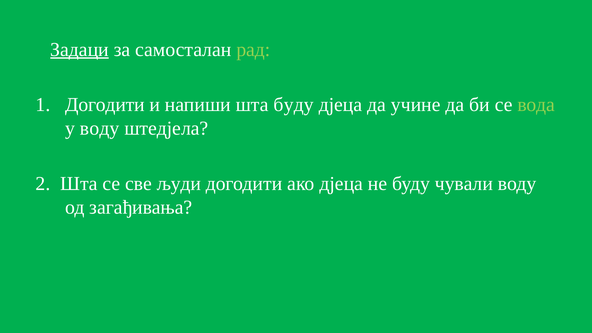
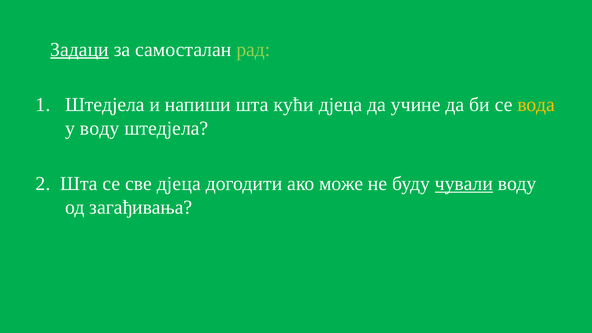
Догодити: Догодити -> Штедјела (105, 105)
шта буду: буду -> кући (294, 105)
вода colour: light green -> yellow (536, 105)
све људи: људи -> дјеца (179, 184)
ако дјеца: дјеца -> може (341, 184)
чували underline: none -> present (464, 184)
